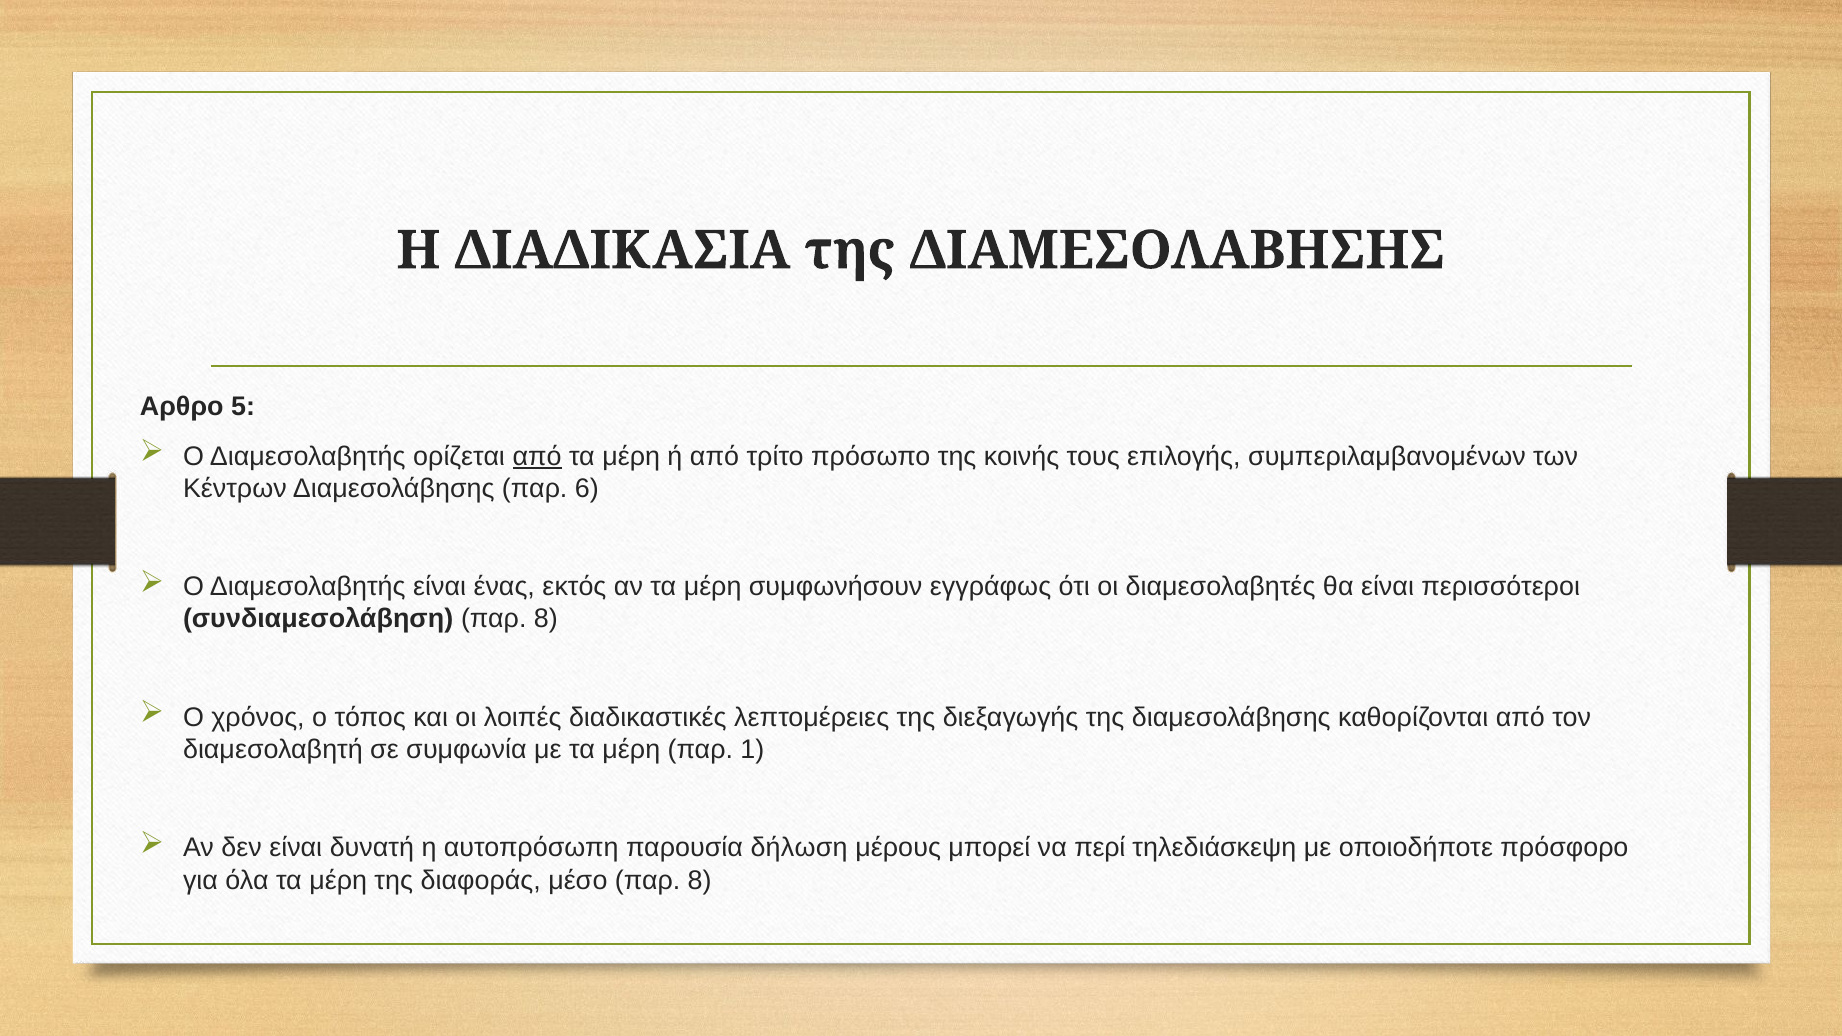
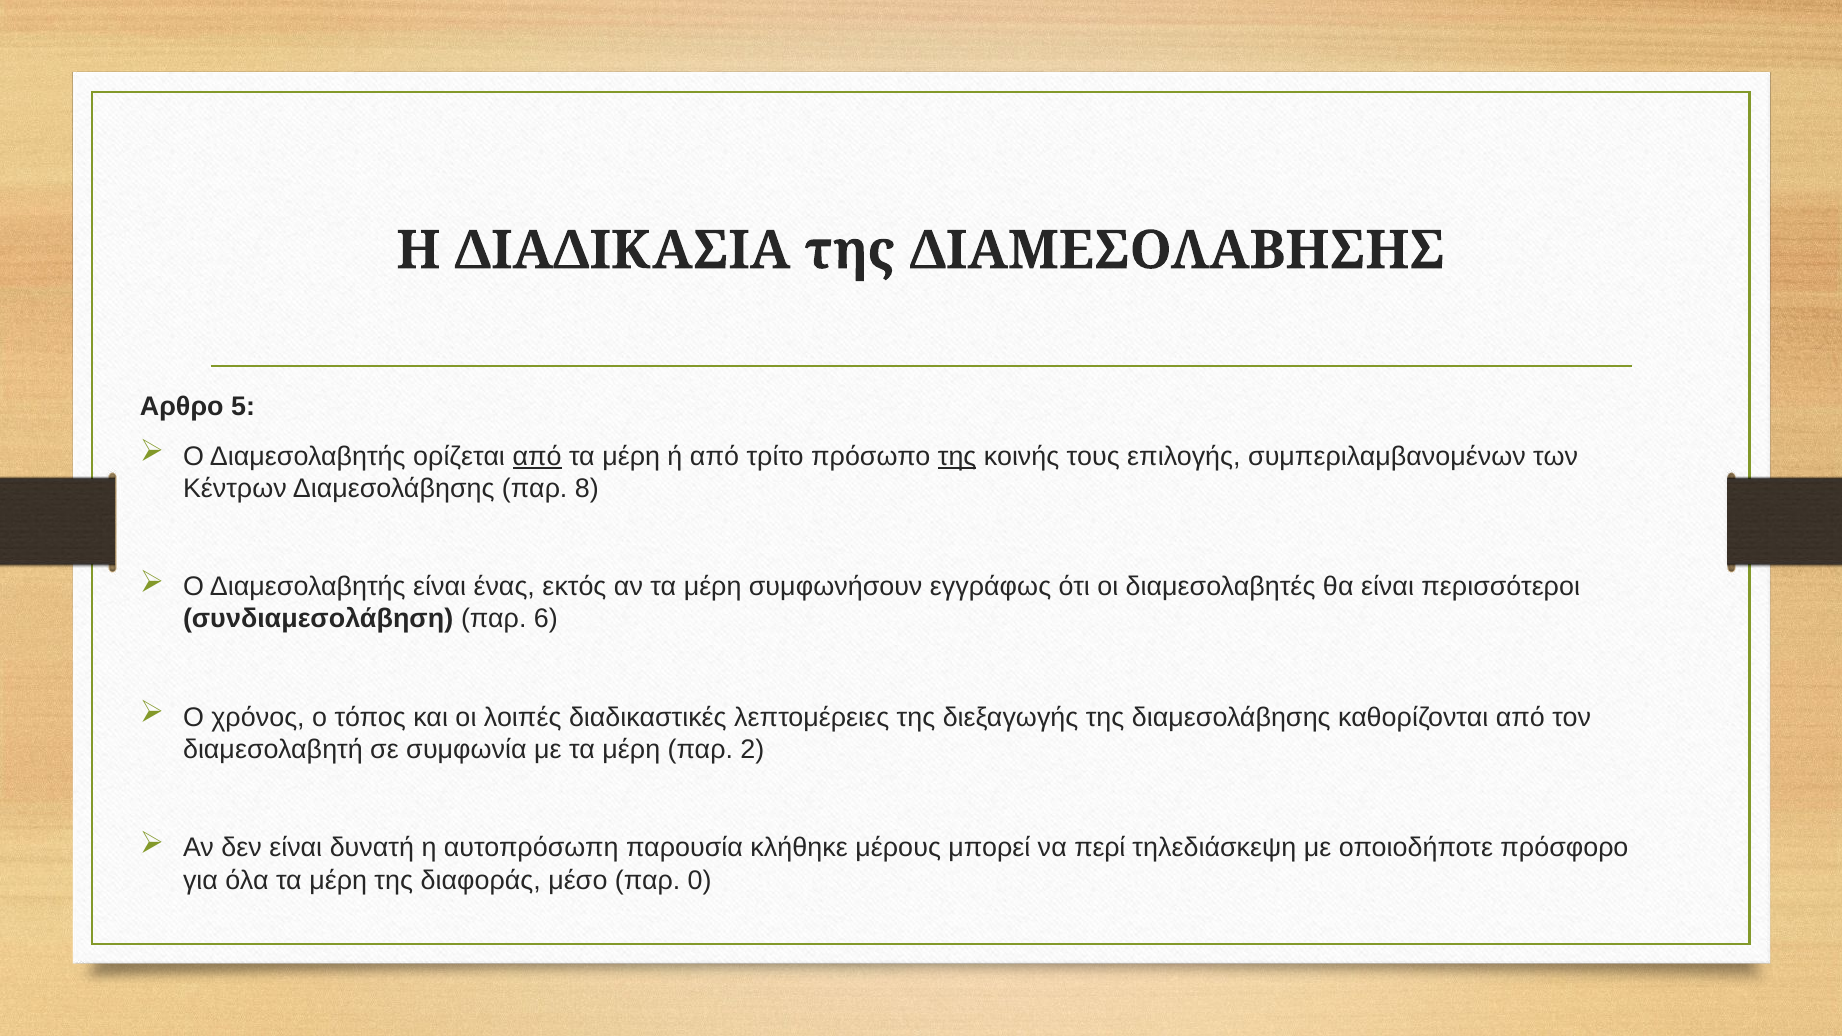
της underline: none -> present (957, 456)
6: 6 -> 8 (587, 489)
συνδιαμεσολάβηση παρ 8: 8 -> 6 (546, 619)
1: 1 -> 2 (752, 750)
δήλωση: δήλωση -> κλήθηκε (799, 848)
μέσο παρ 8: 8 -> 0 (700, 880)
